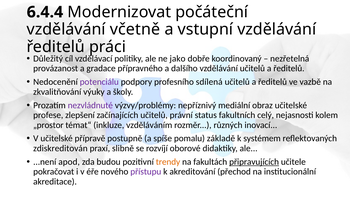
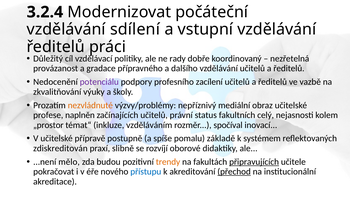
6.4.4: 6.4.4 -> 3.2.4 (45, 12)
včetně: včetně -> sdílení (135, 29)
jako: jako -> rady (178, 59)
sdílená: sdílená -> zacílení (209, 82)
nezvládnuté colour: purple -> orange (90, 105)
zlepšení: zlepšení -> naplněn (80, 115)
různých: různých -> spočíval (228, 125)
apod: apod -> mělo (69, 162)
přístupu colour: purple -> blue (146, 172)
přechod underline: none -> present (234, 172)
